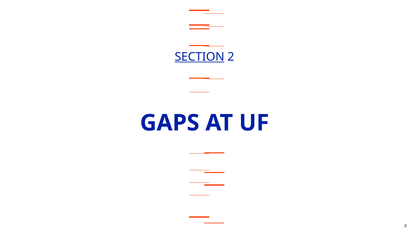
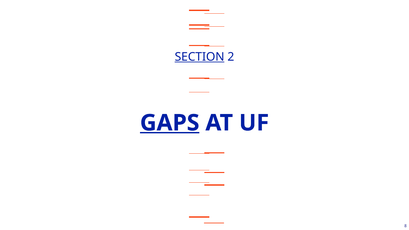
GAPS underline: none -> present (170, 123)
